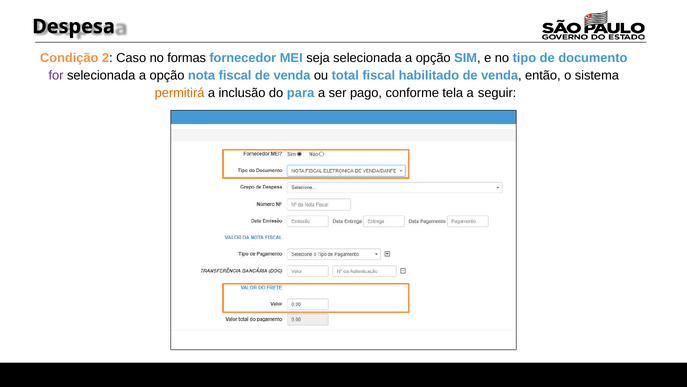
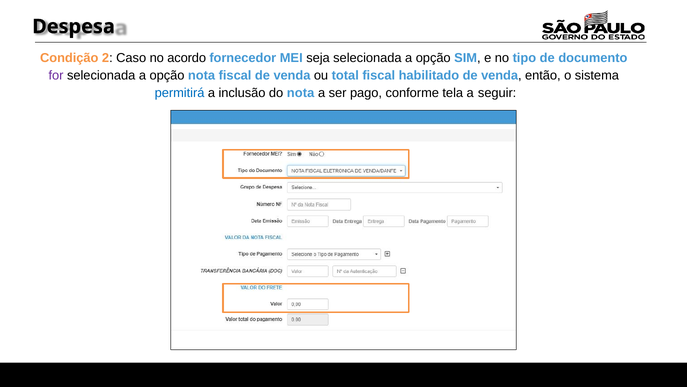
formas: formas -> acordo (187, 58)
permitirá colour: orange -> blue (180, 93)
do para: para -> nota (301, 93)
